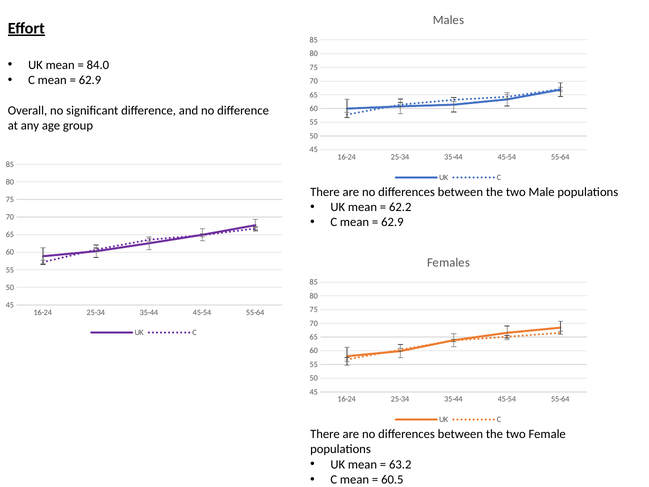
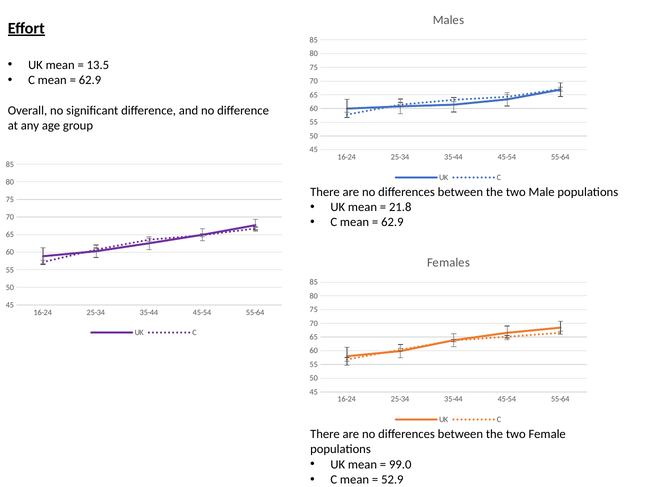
84.0: 84.0 -> 13.5 (98, 65)
62.2: 62.2 -> 21.8 (400, 207)
63.2: 63.2 -> 99.0 (400, 464)
60.5: 60.5 -> 52.9 (392, 479)
